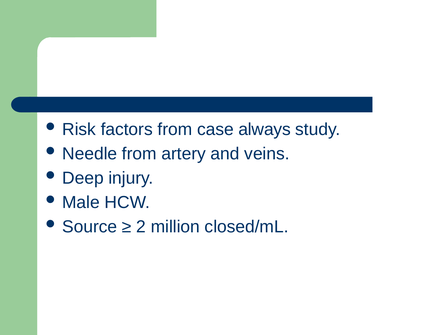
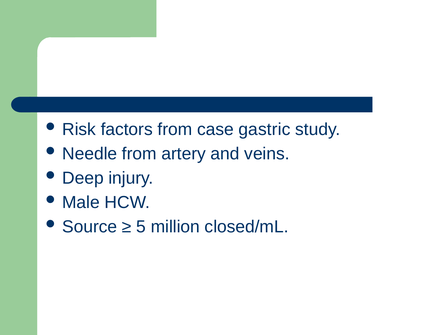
always: always -> gastric (264, 129)
2: 2 -> 5 (141, 227)
